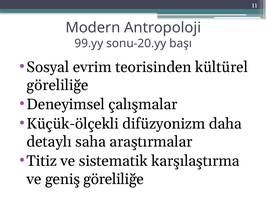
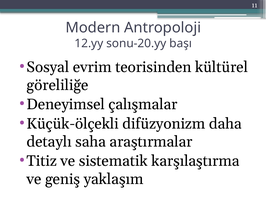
99.yy: 99.yy -> 12.yy (89, 43)
geniş göreliliğe: göreliliğe -> yaklaşım (114, 180)
